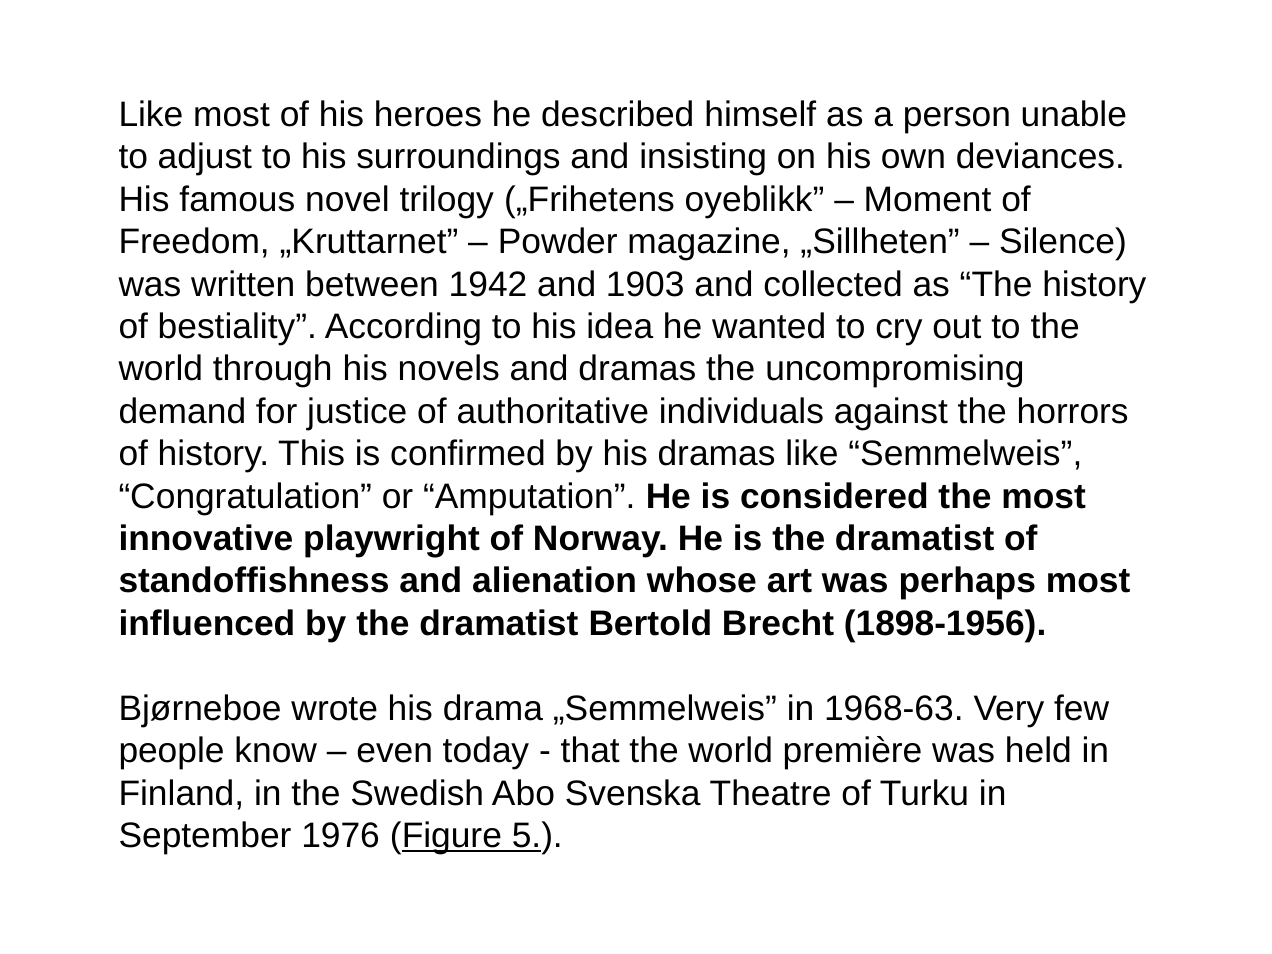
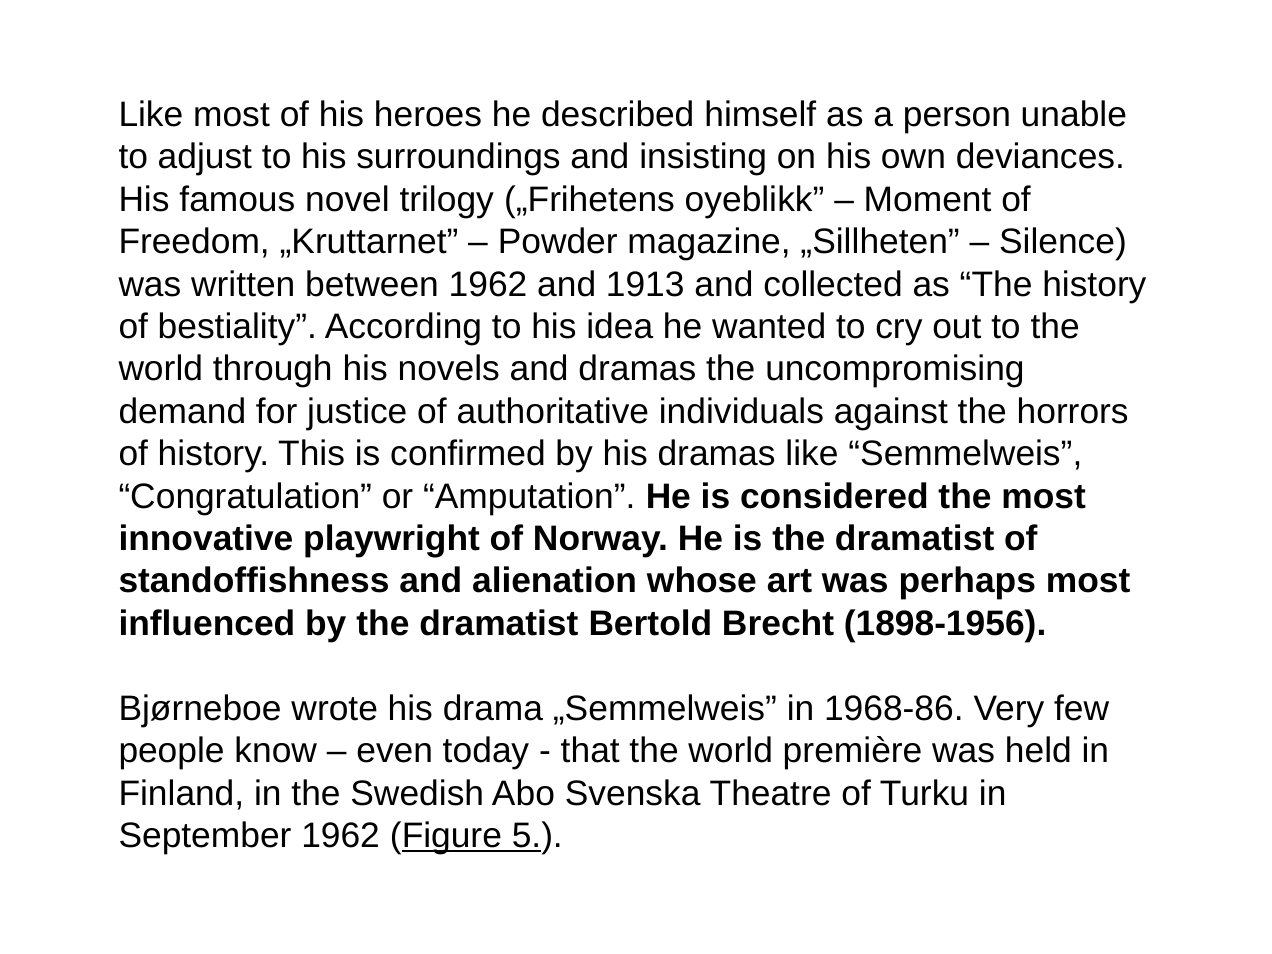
between 1942: 1942 -> 1962 (488, 284)
1903: 1903 -> 1913 (645, 284)
1968-63: 1968-63 -> 1968-86 (894, 709)
September 1976: 1976 -> 1962 (341, 836)
